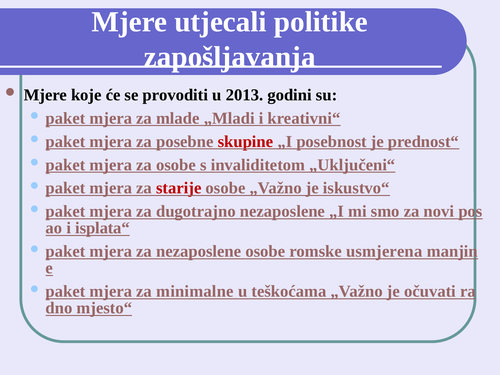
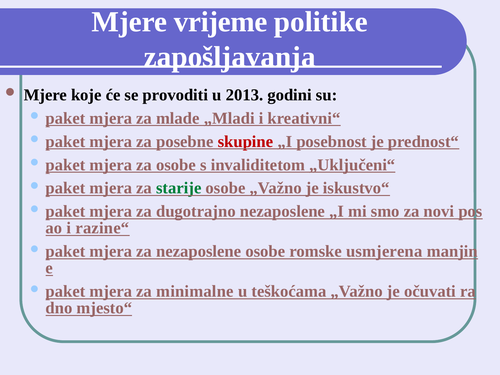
utjecali: utjecali -> vrijeme (221, 22)
starije colour: red -> green (179, 188)
isplata“: isplata“ -> razine“ (102, 228)
